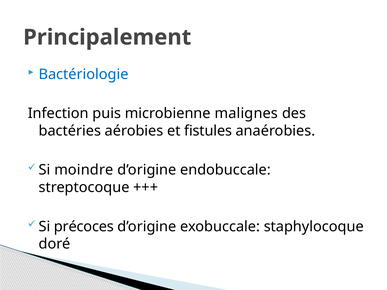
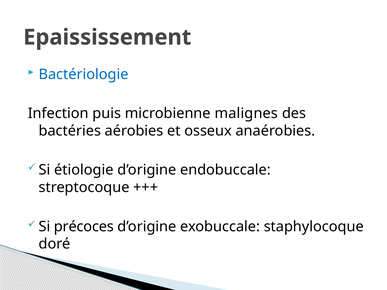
Principalement: Principalement -> Epaississement (107, 37)
fistules: fistules -> osseux (208, 131)
moindre: moindre -> étiologie (84, 170)
